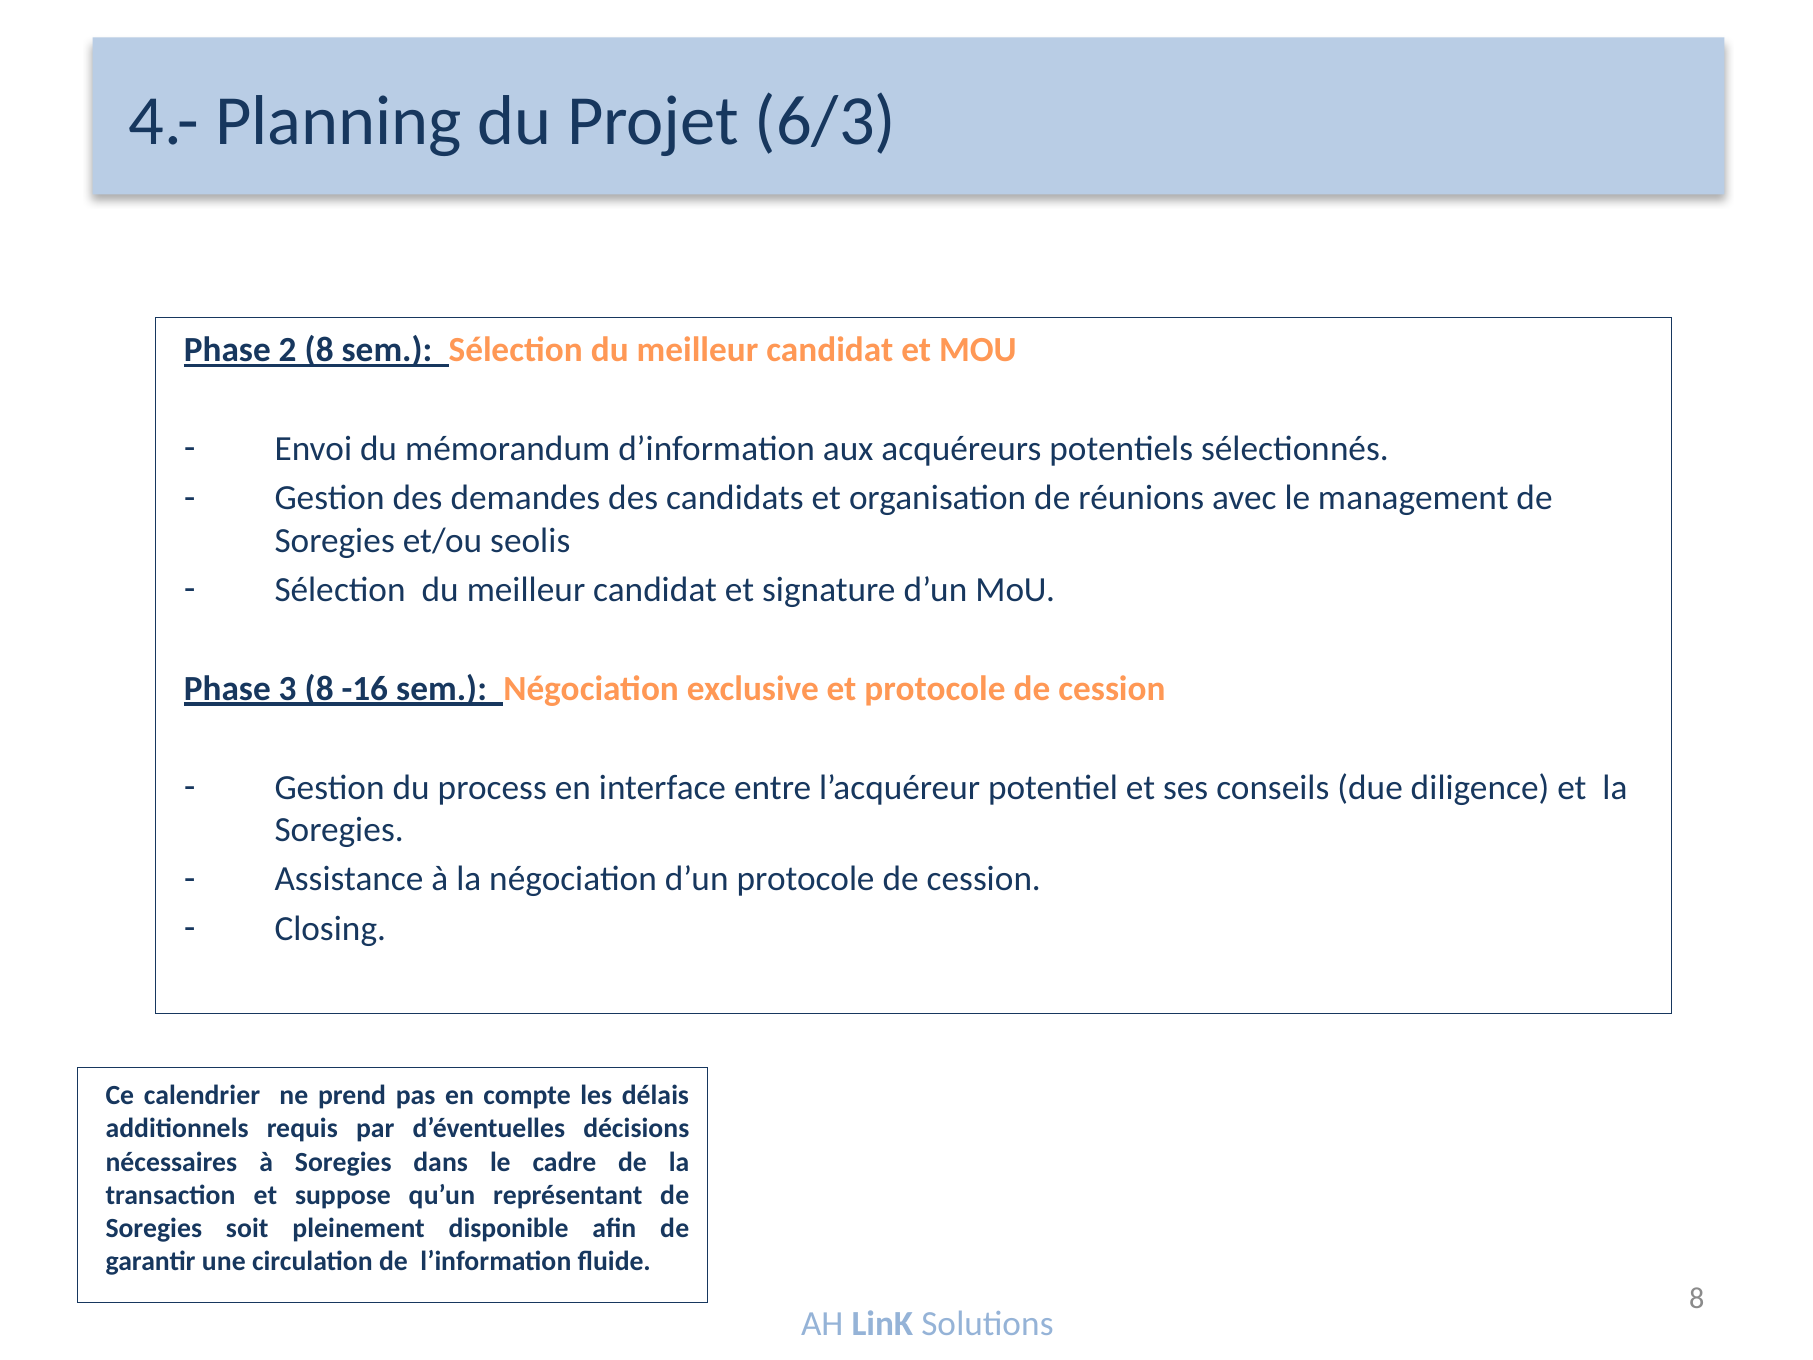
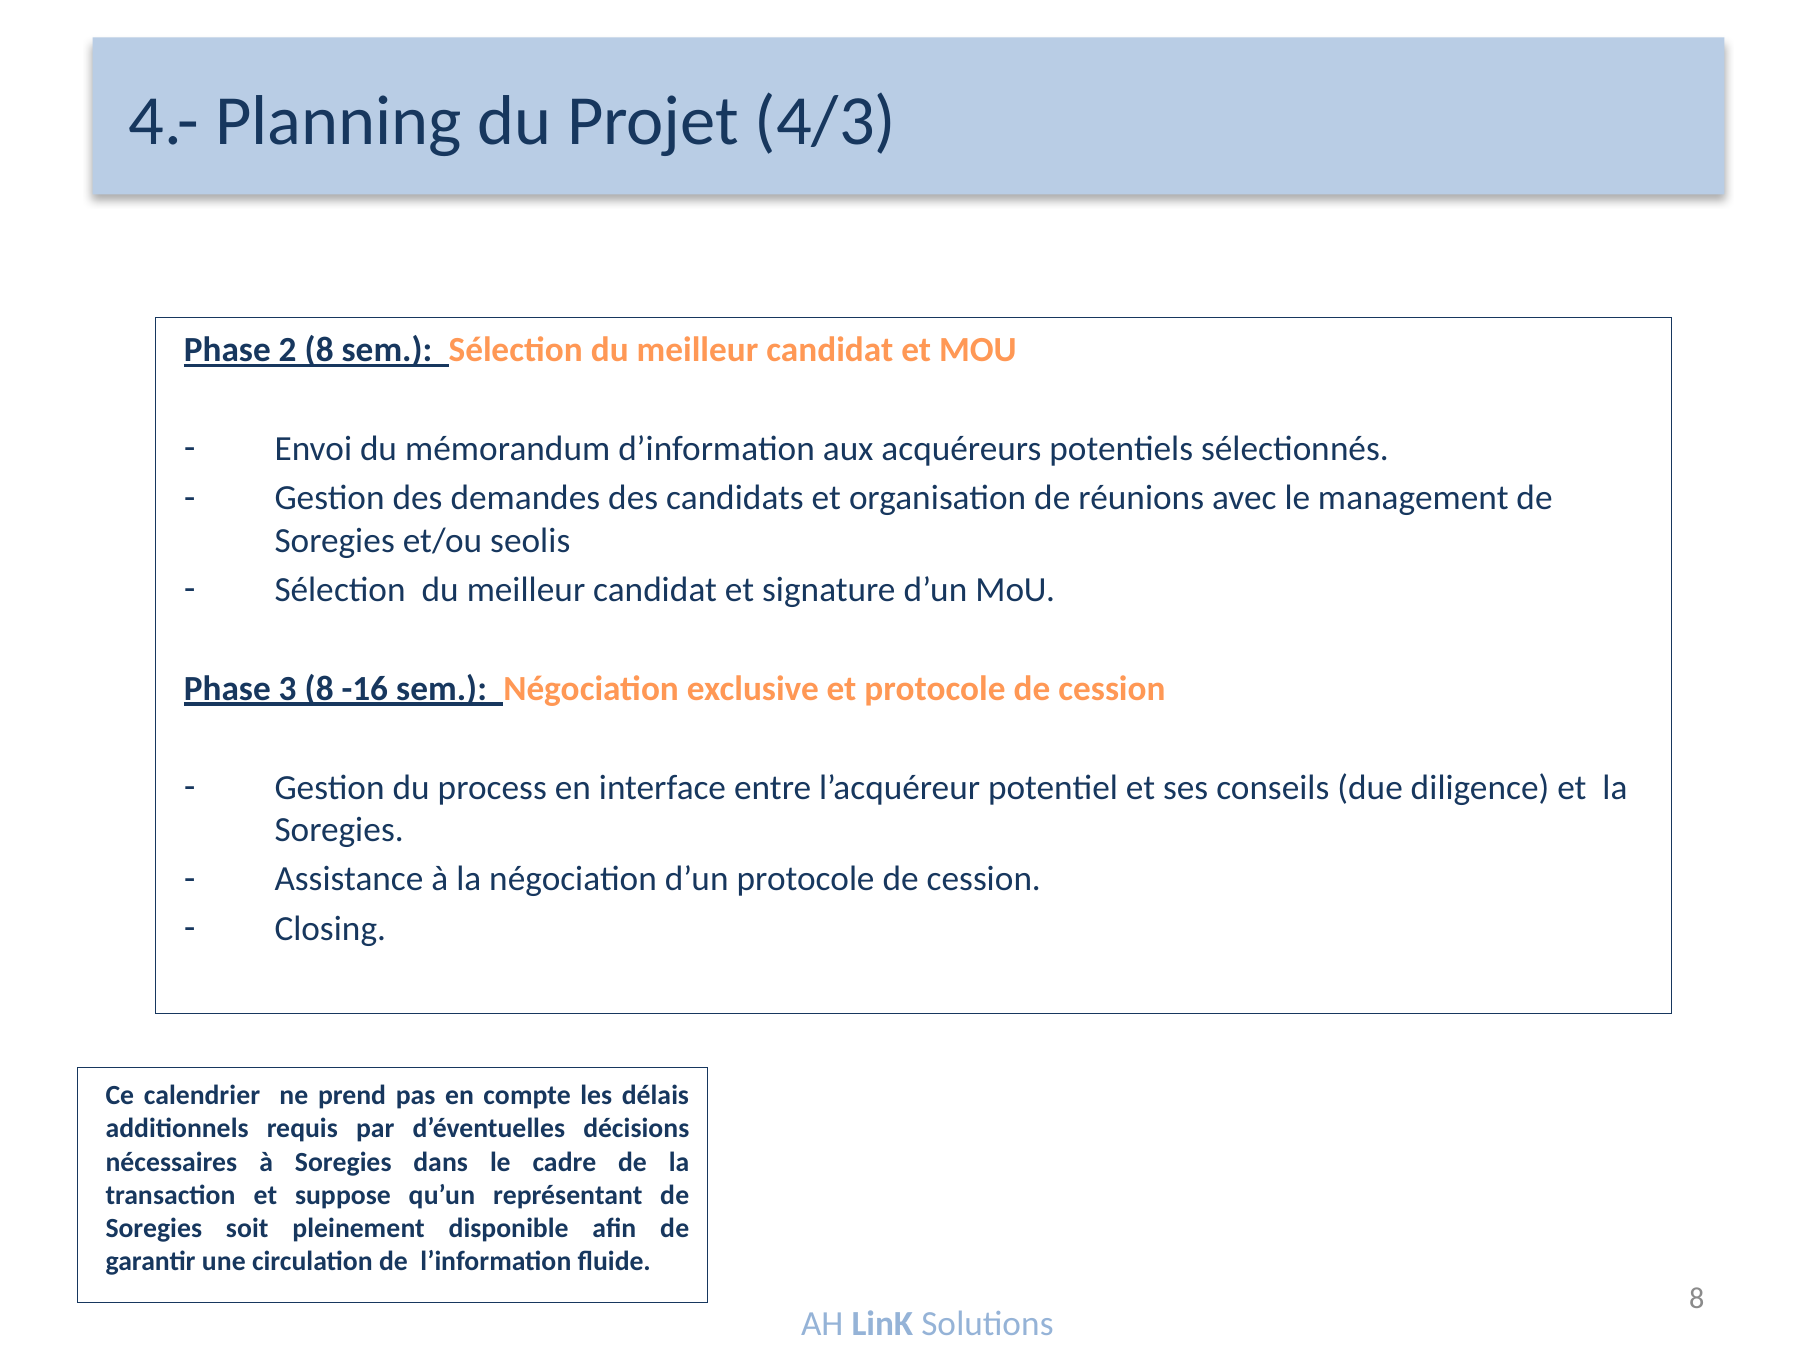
6/3: 6/3 -> 4/3 (826, 121)
